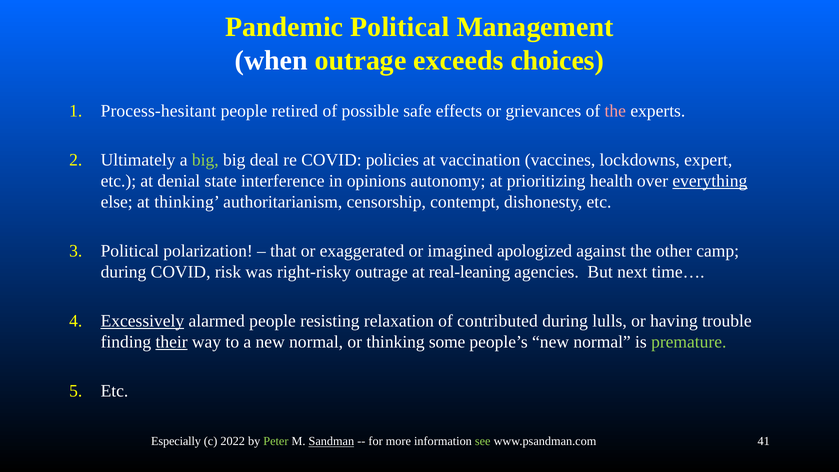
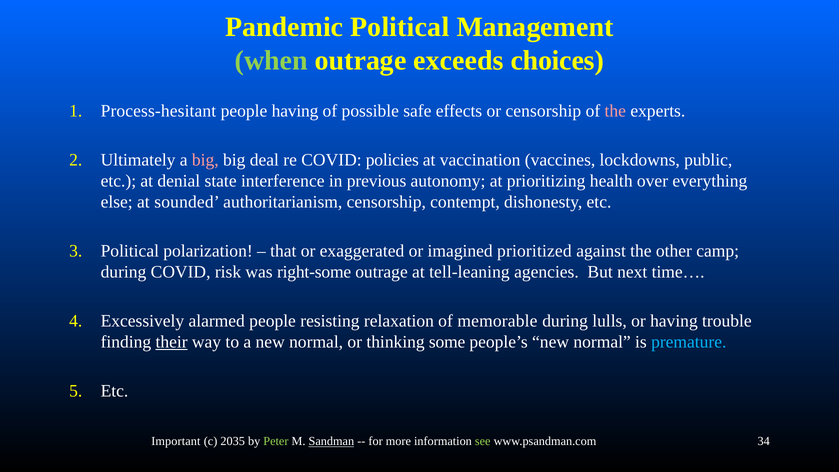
when colour: white -> light green (271, 61)
people retired: retired -> having (295, 111)
or grievances: grievances -> censorship (543, 111)
big colour: light green -> pink (205, 160)
expert: expert -> public (708, 160)
opinions: opinions -> previous (377, 181)
everything underline: present -> none (710, 181)
at thinking: thinking -> sounded (187, 202)
apologized: apologized -> prioritized (534, 251)
right-risky: right-risky -> right-some (314, 272)
real-leaning: real-leaning -> tell-leaning (469, 272)
Excessively underline: present -> none (142, 321)
contributed: contributed -> memorable (497, 321)
premature colour: light green -> light blue (689, 342)
Especially: Especially -> Important (176, 441)
2022: 2022 -> 2035 (233, 441)
41: 41 -> 34 (764, 441)
